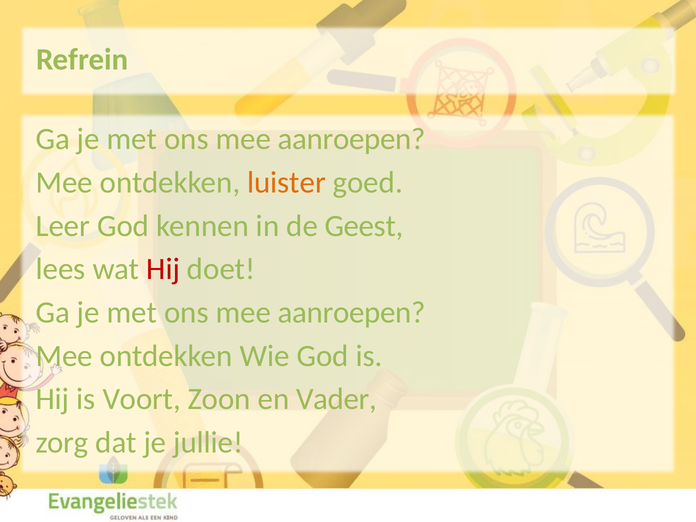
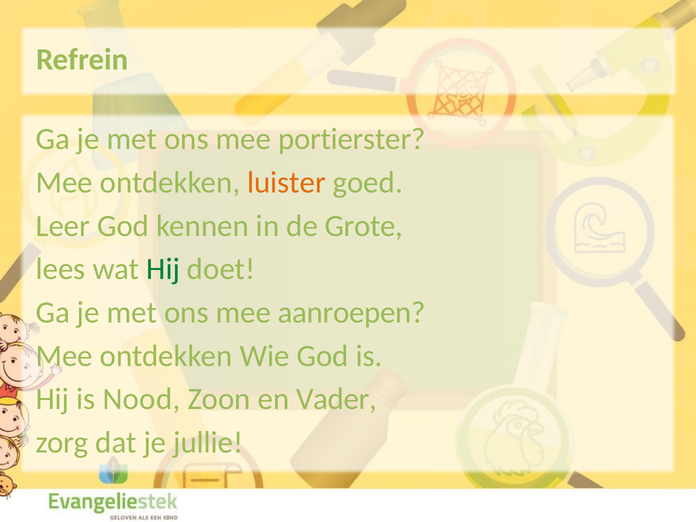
aanroepen: aanroepen -> portierster (352, 139)
Geest: Geest -> Grote (364, 226)
Hij colour: red -> green (163, 269)
Voort: Voort -> Nood (141, 399)
